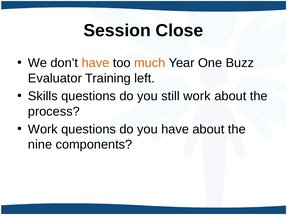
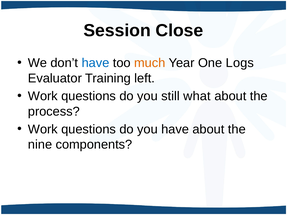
have colour: orange -> blue (95, 63)
Buzz: Buzz -> Logs (240, 63)
Skills: Skills -> Work (43, 96)
still work: work -> what (197, 96)
